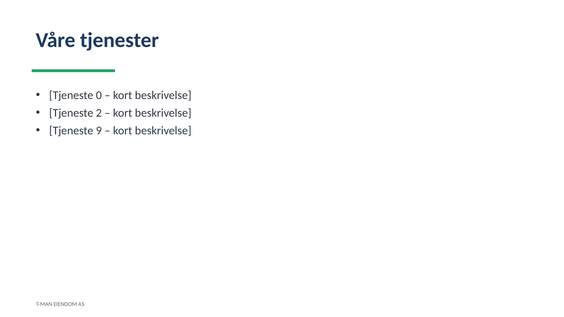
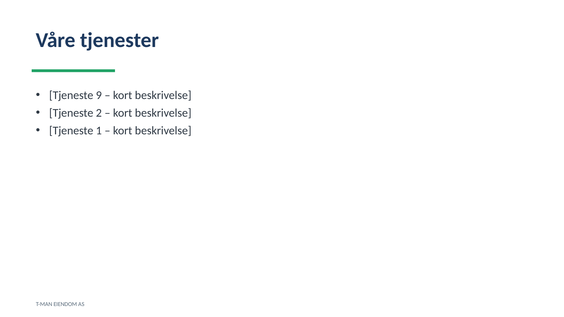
0: 0 -> 9 (99, 96)
9: 9 -> 1 (99, 131)
